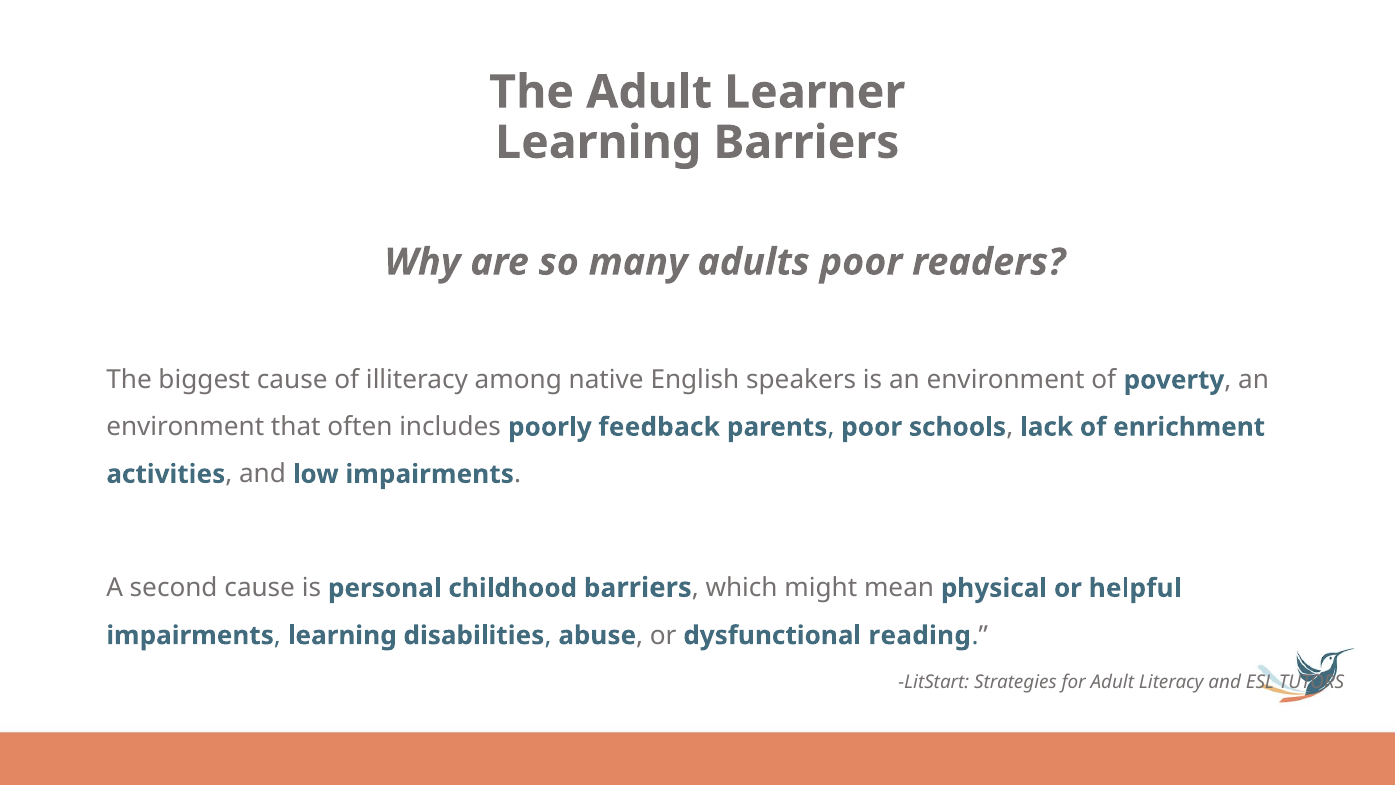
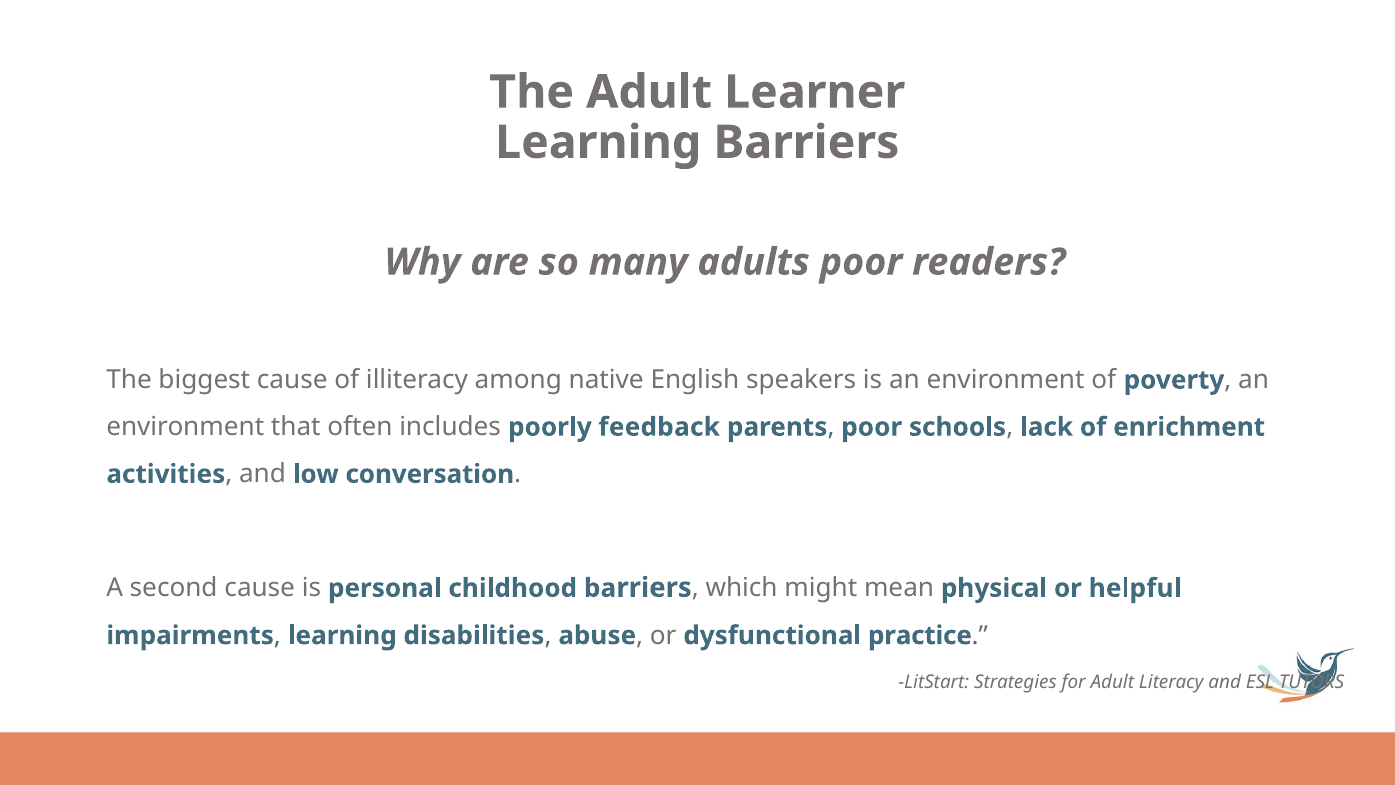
low impairments: impairments -> conversation (430, 474)
reading: reading -> practice (920, 635)
